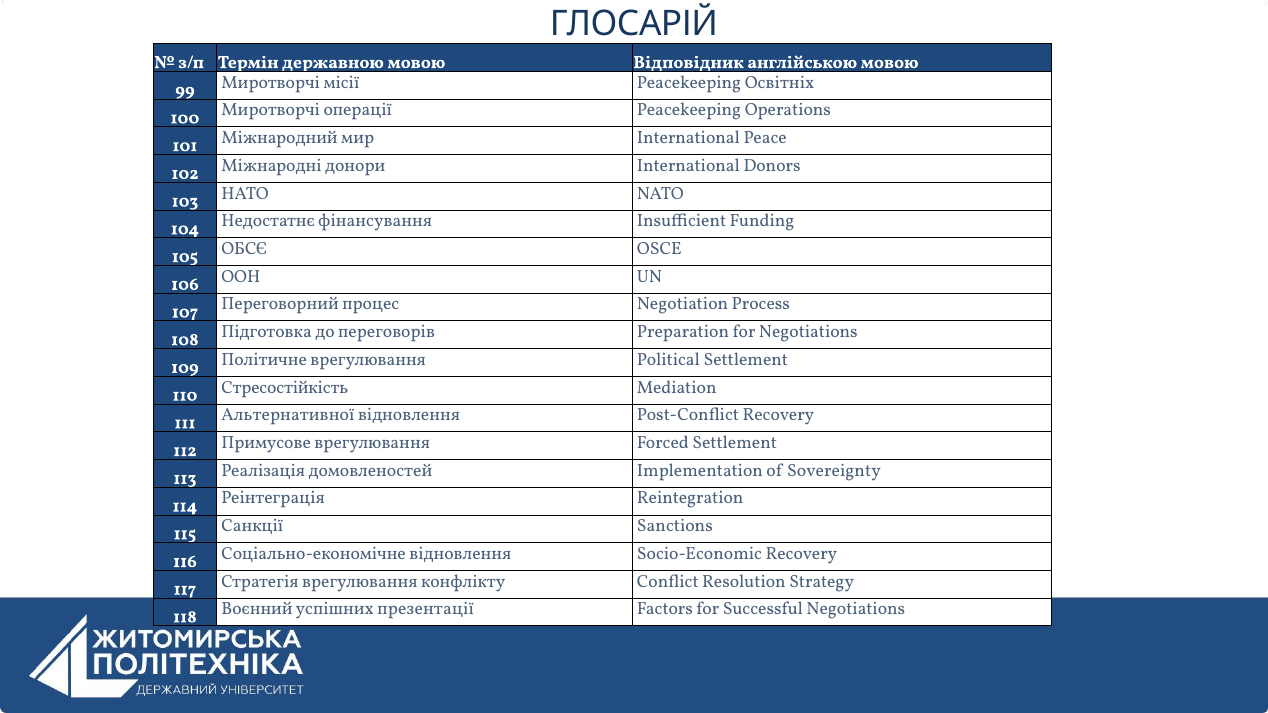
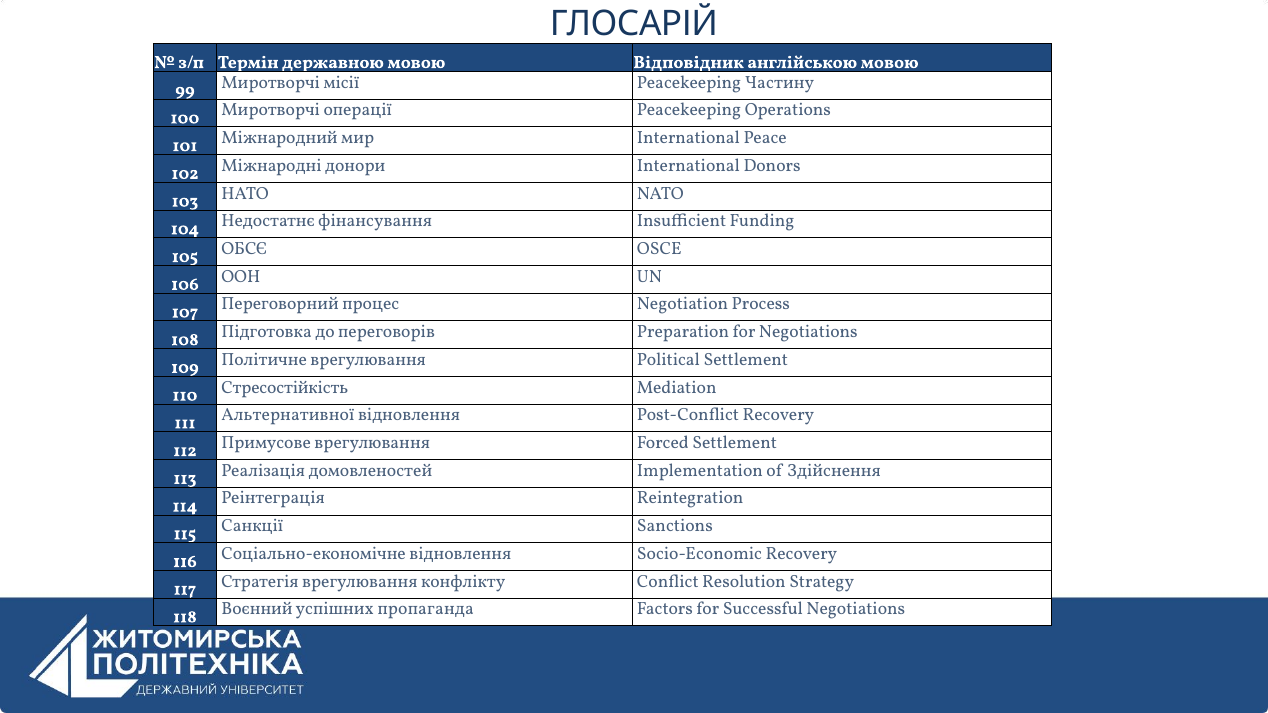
Освітніх: Освітніх -> Частину (780, 82)
Sovereignty: Sovereignty -> Здійснення (834, 471)
презентації: презентації -> пропаганда (426, 609)
